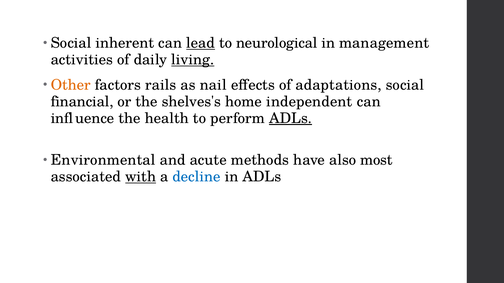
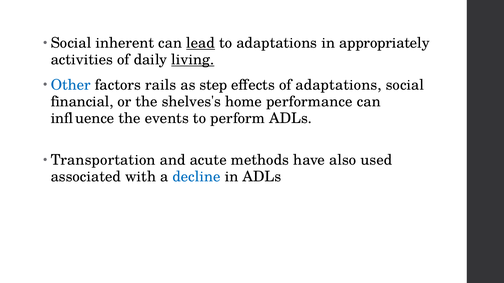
to neurological: neurological -> adaptations (277, 43)
management: management -> appropriately (384, 43)
Other colour: orange -> blue (71, 85)
nail: nail -> step (213, 85)
independent: independent -> performance (309, 102)
health: health -> events (167, 118)
ADLs underline: present -> none (291, 118)
Environmental: Environmental -> Transportation (103, 160)
most: most -> used (376, 160)
with underline: present -> none (141, 177)
